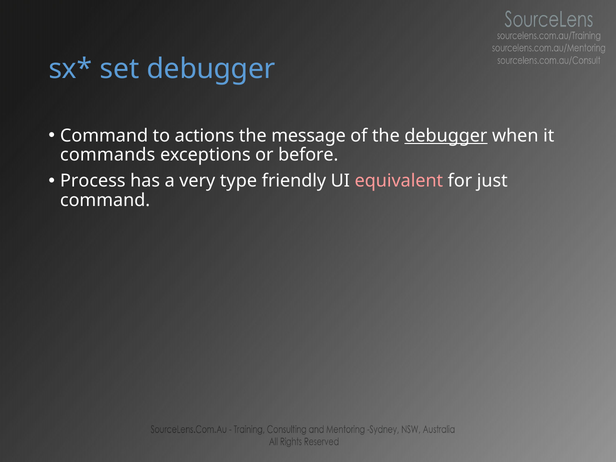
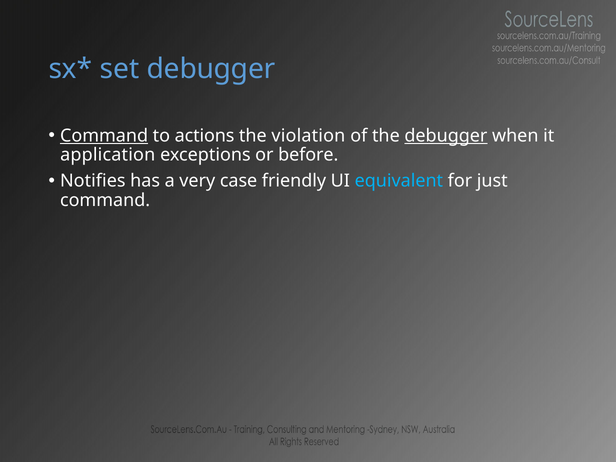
Command underline: none -> present (104, 136)
message: message -> violation (308, 136)
commands: commands -> application (108, 155)
Process: Process -> Notifies (93, 181)
type: type -> case (239, 181)
equivalent colour: pink -> light blue (399, 181)
